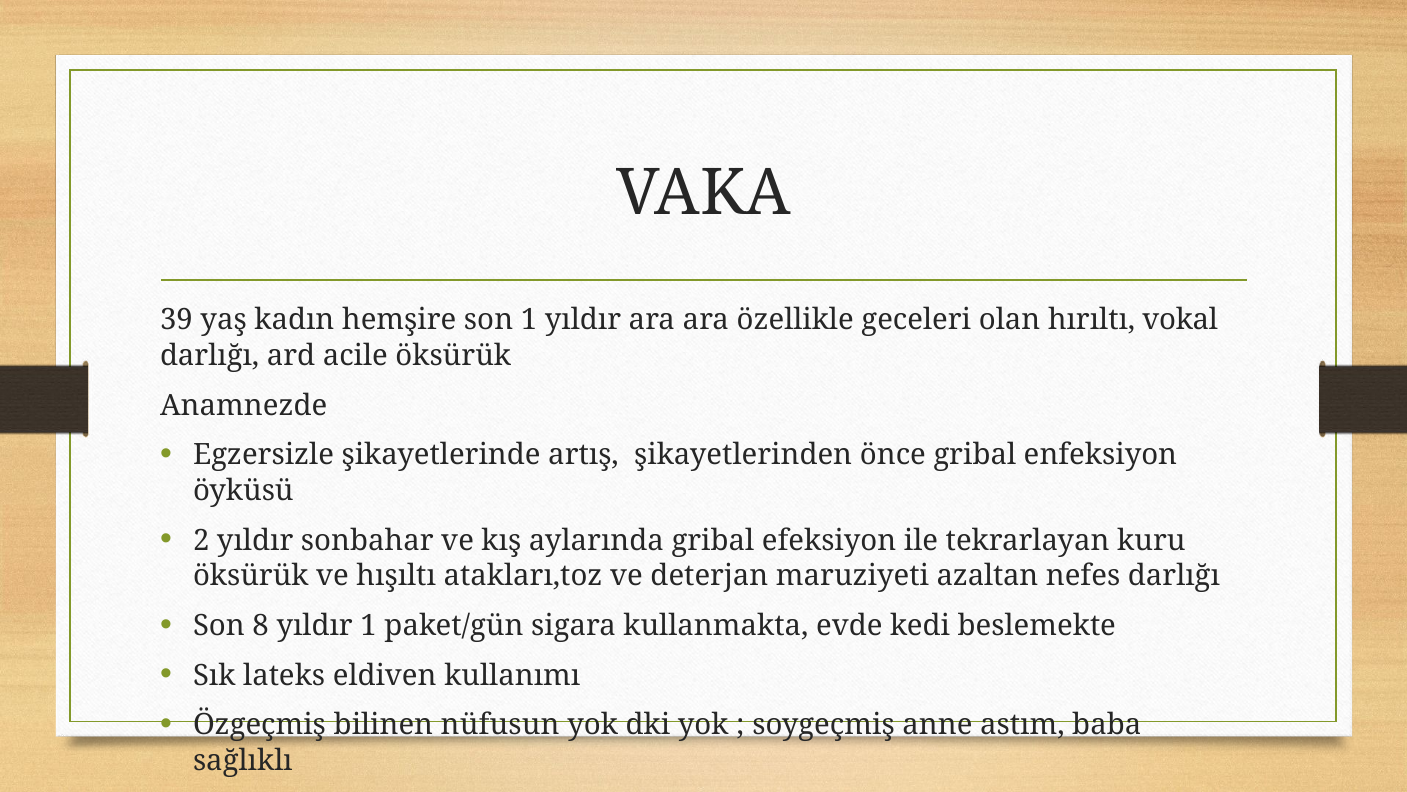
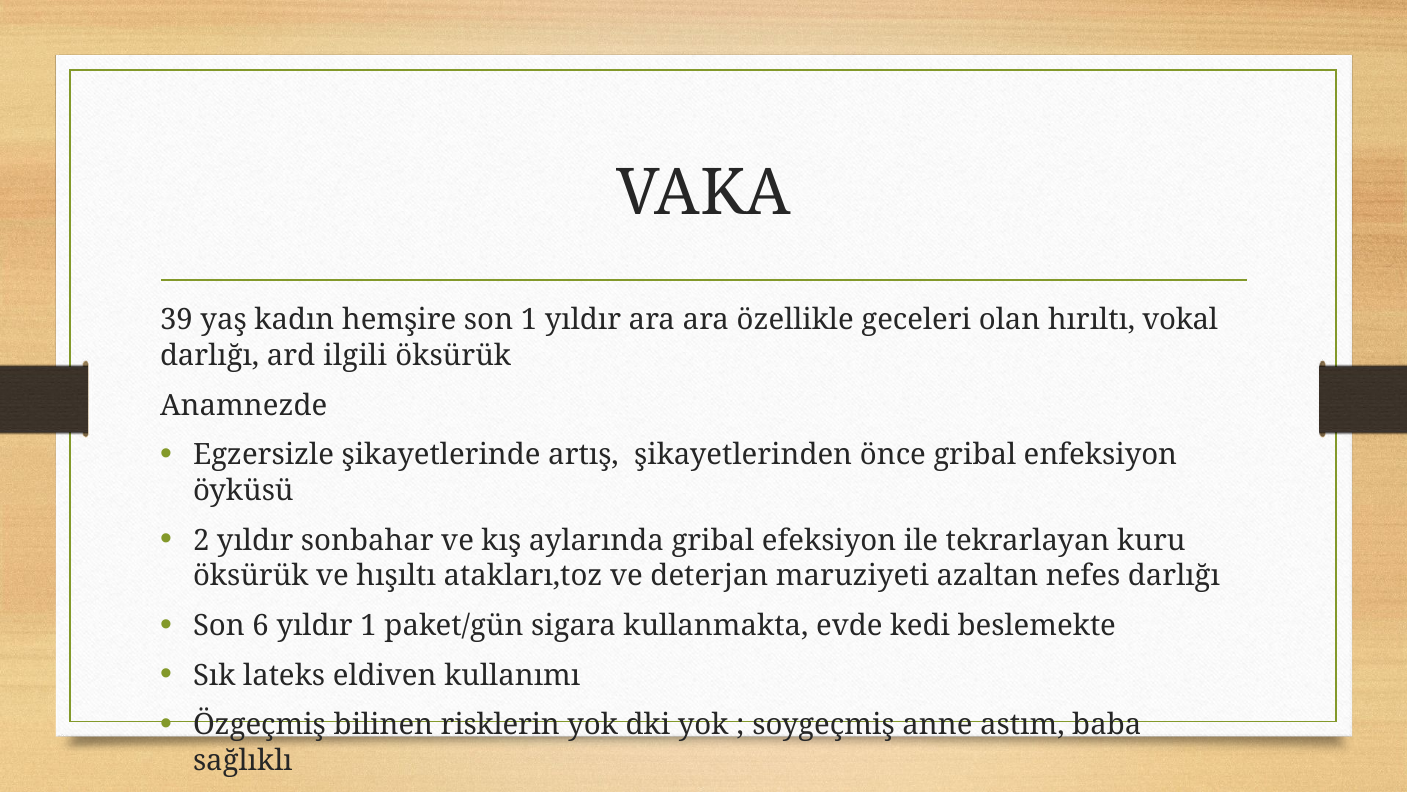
acile: acile -> ilgili (355, 355)
8: 8 -> 6 (261, 625)
nüfusun: nüfusun -> risklerin (500, 725)
